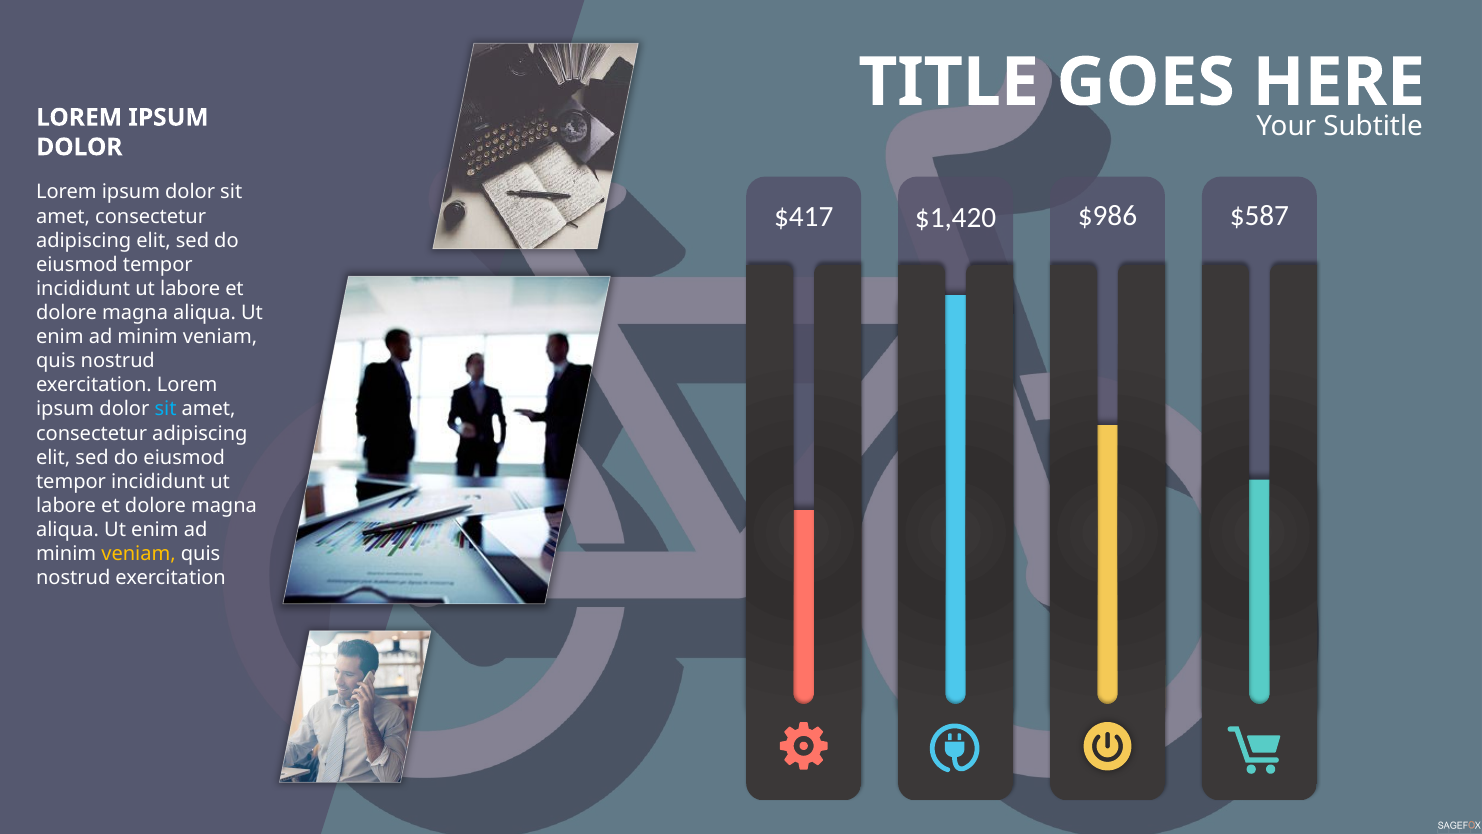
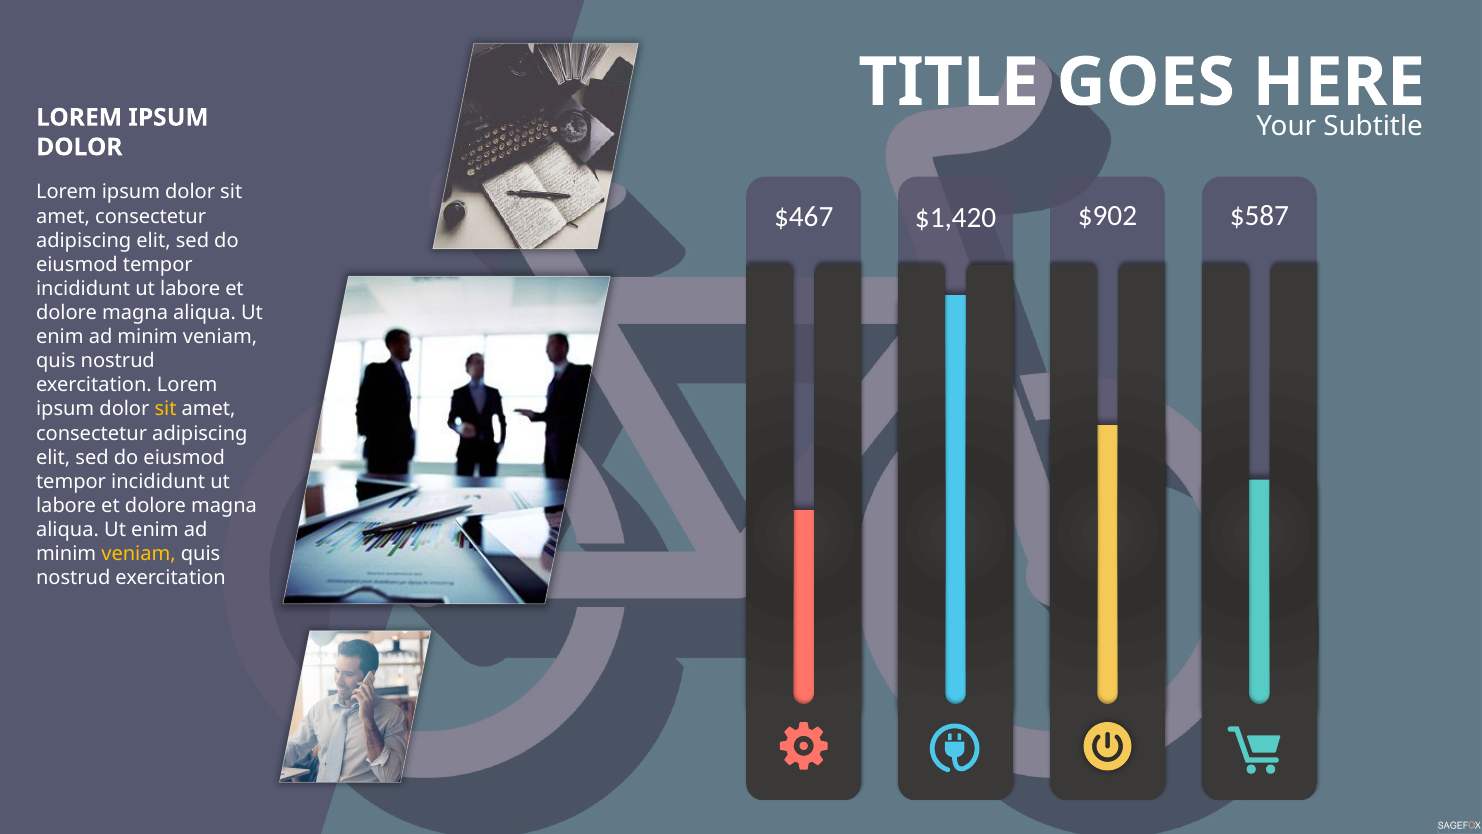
$417: $417 -> $467 (804, 216)
$986: $986 -> $902 (1107, 216)
sit colour: light blue -> yellow (166, 409)
